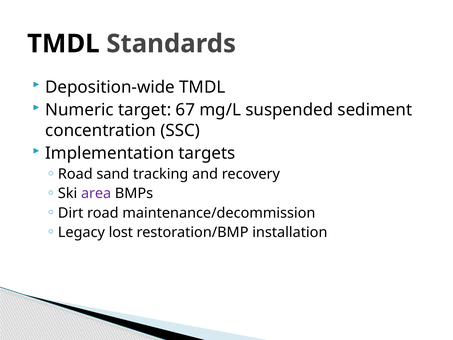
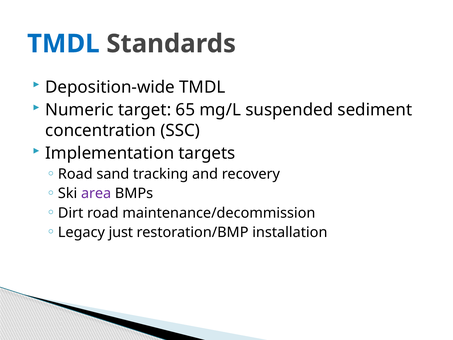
TMDL colour: black -> blue (63, 44)
67: 67 -> 65 (185, 110)
lost: lost -> just (121, 232)
